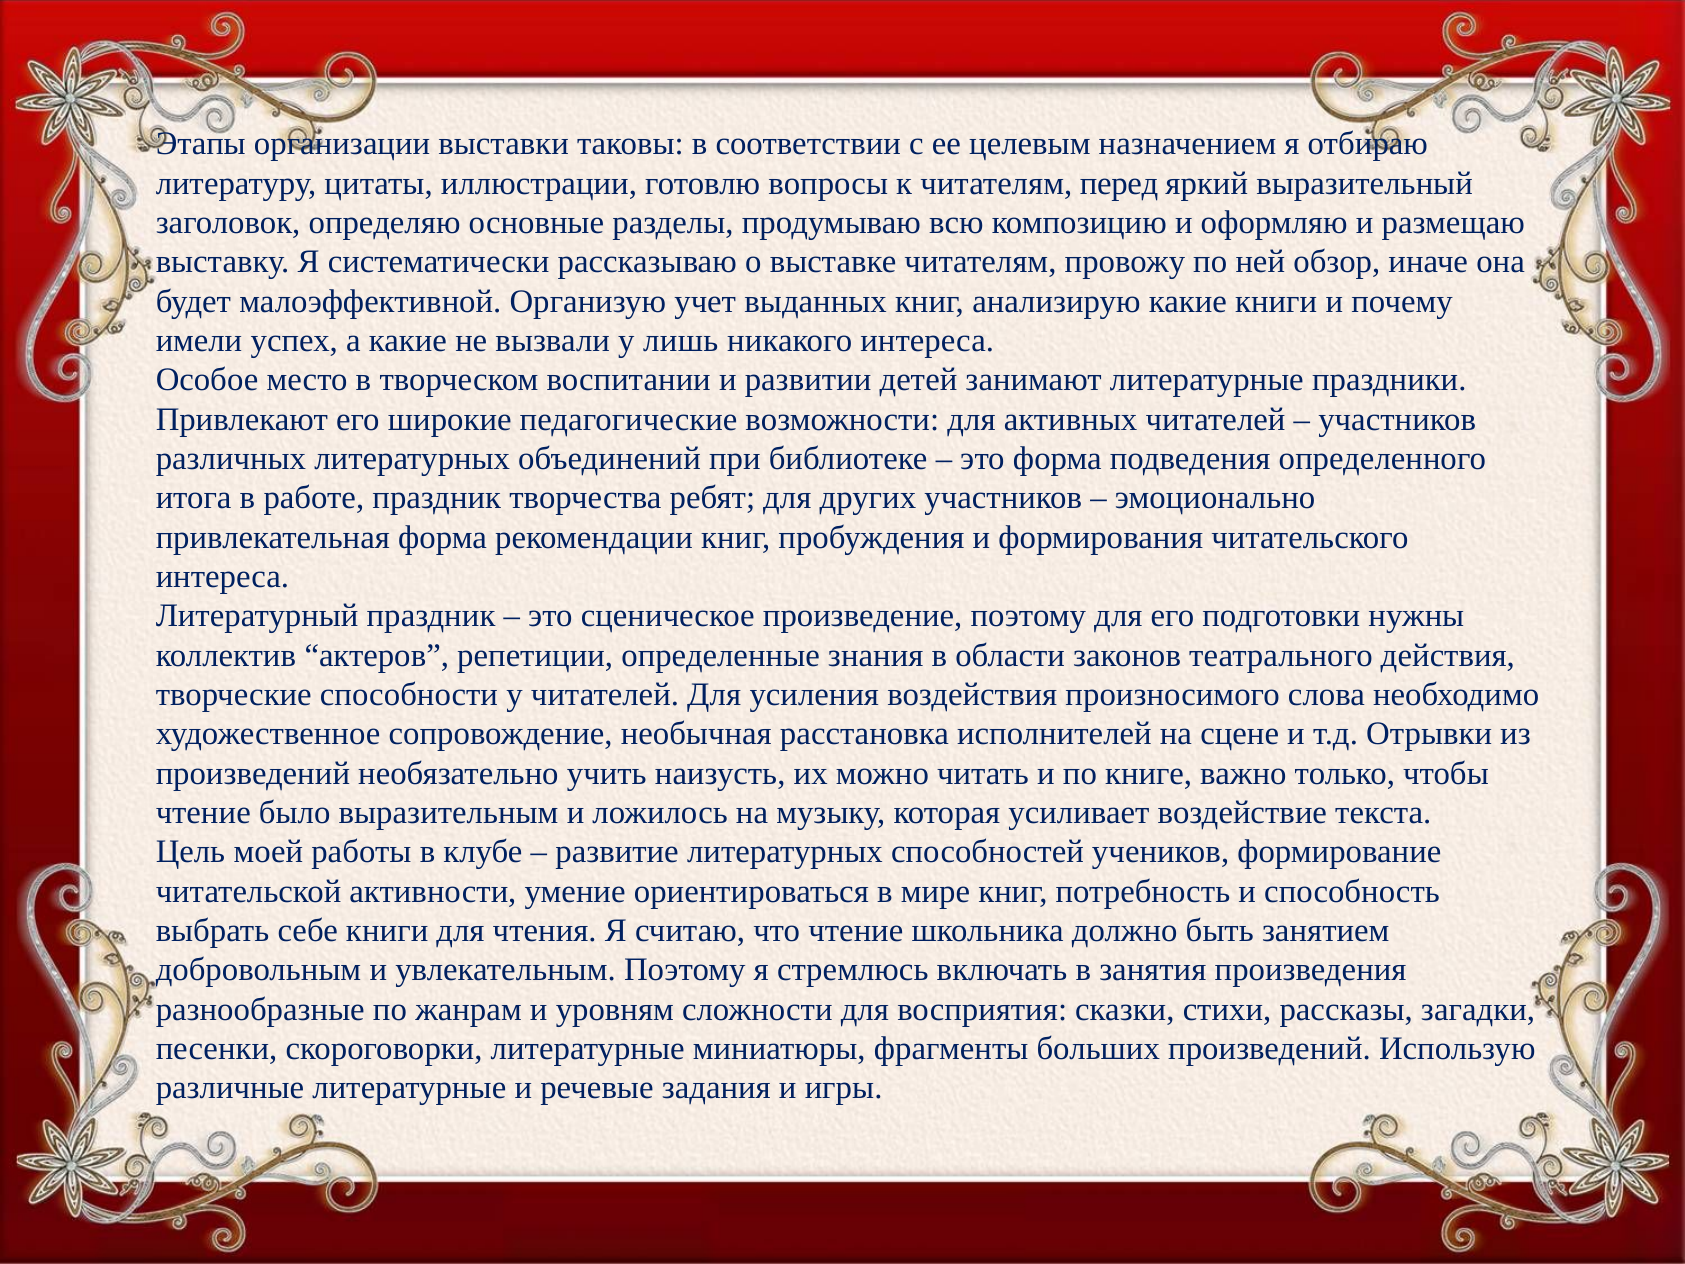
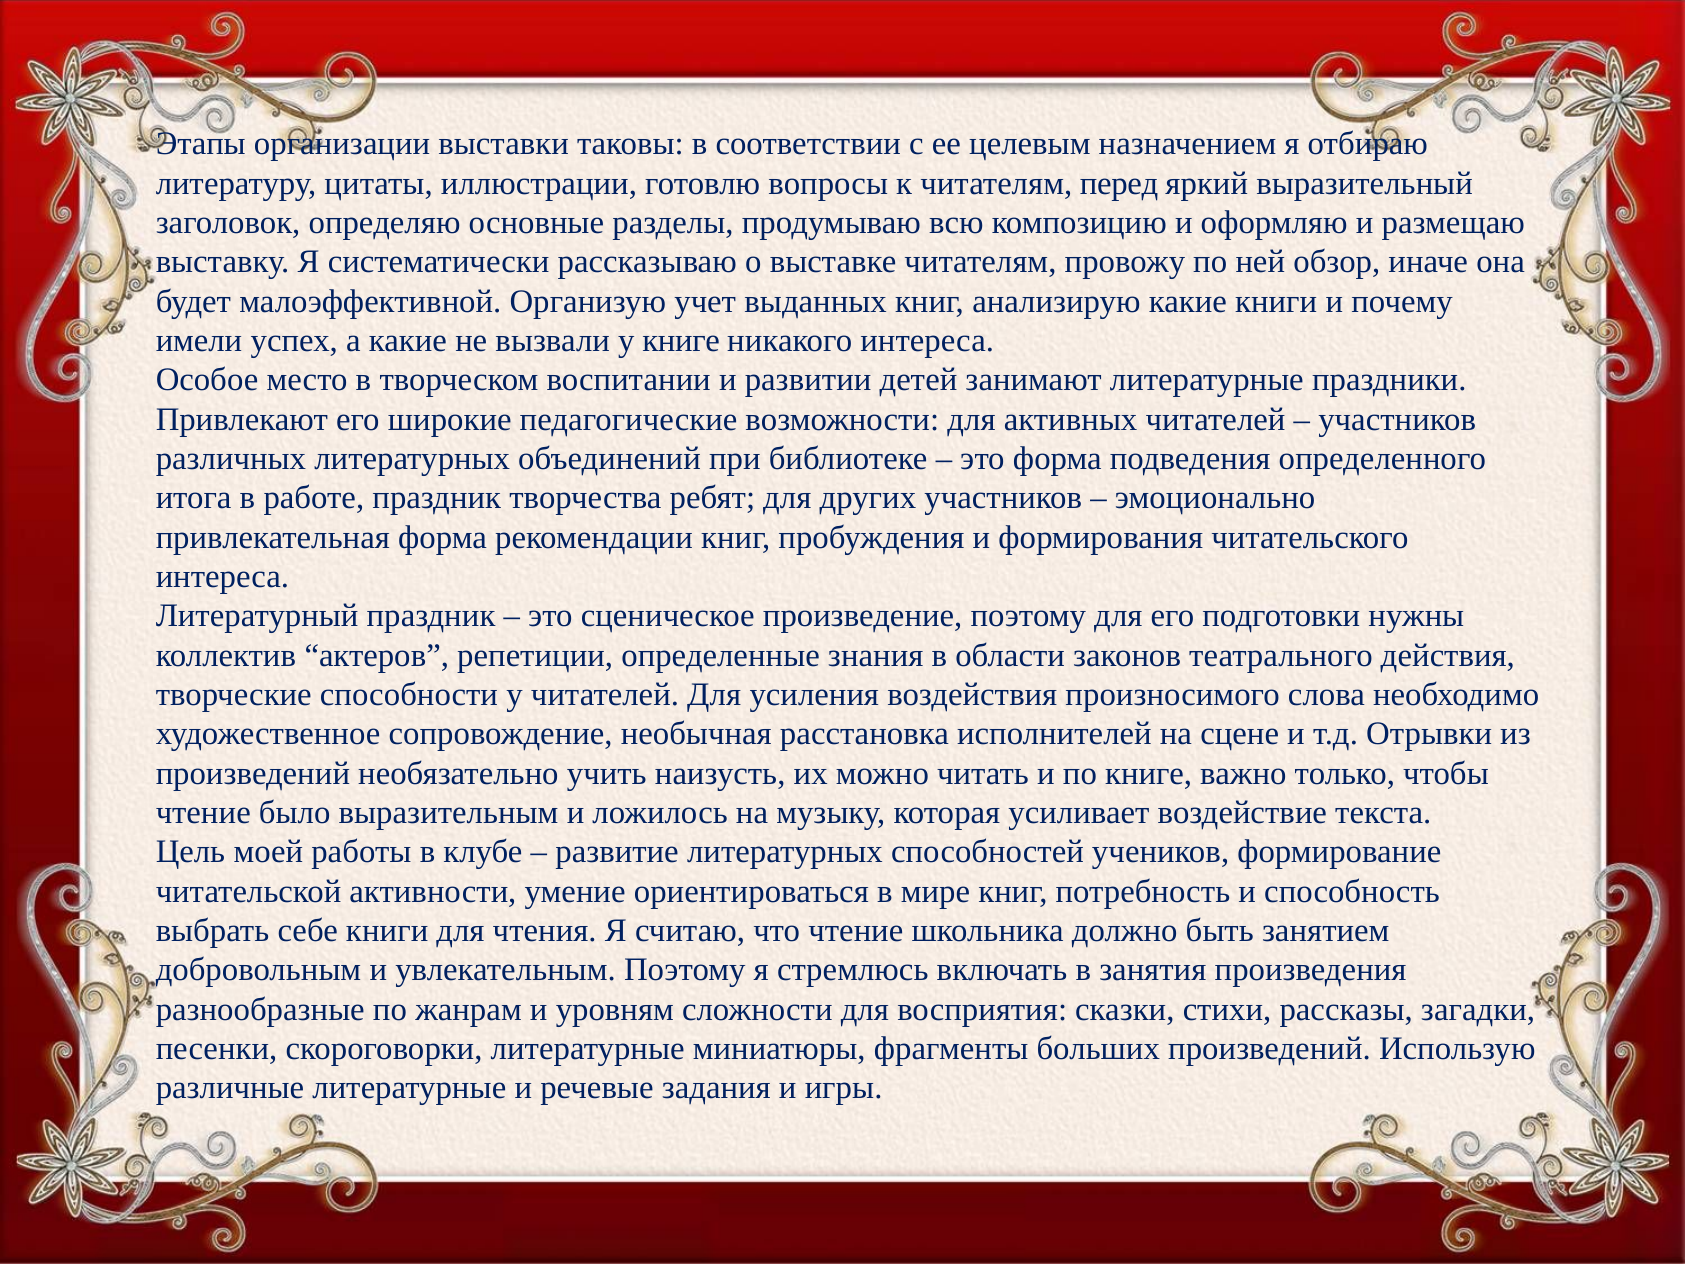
у лишь: лишь -> книге (681, 341)
